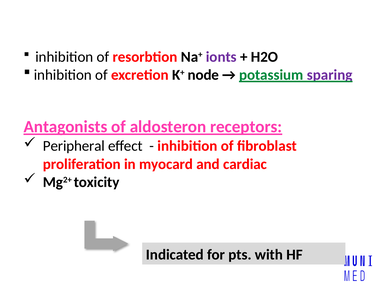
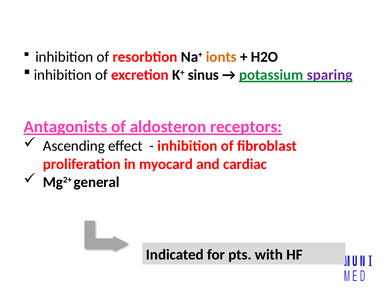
ionts colour: purple -> orange (221, 57)
node: node -> sinus (203, 75)
Peripheral: Peripheral -> Ascending (74, 146)
toxicity: toxicity -> general (97, 182)
